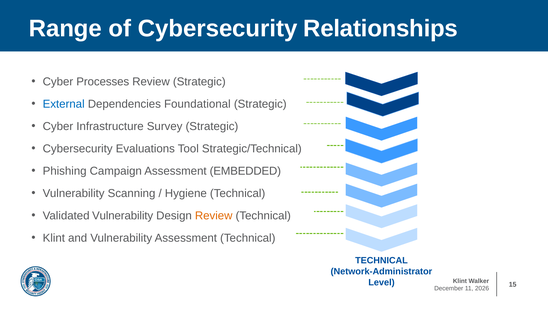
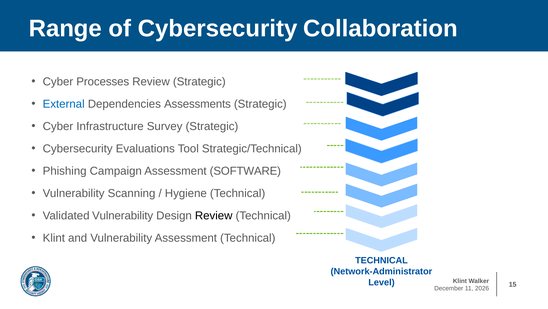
Relationships: Relationships -> Collaboration (381, 28)
Foundational: Foundational -> Assessments (197, 104)
EMBEDDED: EMBEDDED -> SOFTWARE (245, 171)
Review colour: orange -> black (214, 215)
